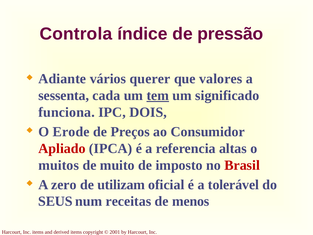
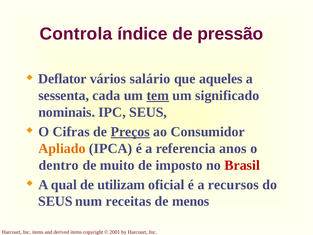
Adiante: Adiante -> Deflator (62, 79)
querer: querer -> salário (150, 79)
valores: valores -> aqueles (221, 79)
funciona: funciona -> nominais (67, 112)
IPC DOIS: DOIS -> SEUS (148, 112)
Erode: Erode -> Cifras (71, 132)
Preços underline: none -> present (130, 132)
Apliado colour: red -> orange (62, 148)
altas: altas -> anos (233, 148)
muitos: muitos -> dentro (59, 165)
zero: zero -> qual (64, 184)
tolerável: tolerável -> recursos (233, 184)
